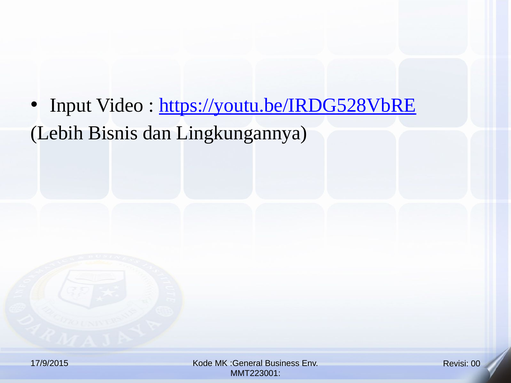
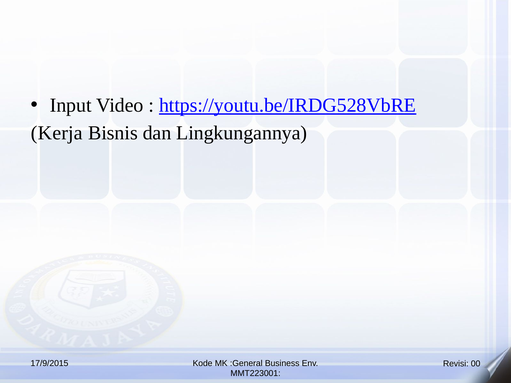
Lebih: Lebih -> Kerja (57, 133)
